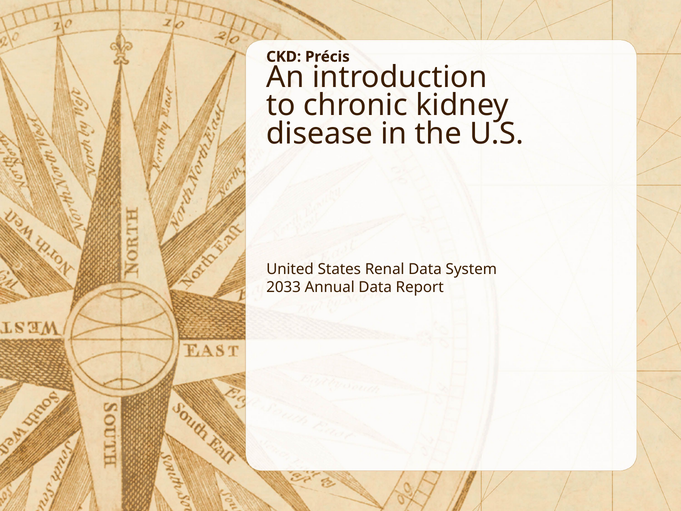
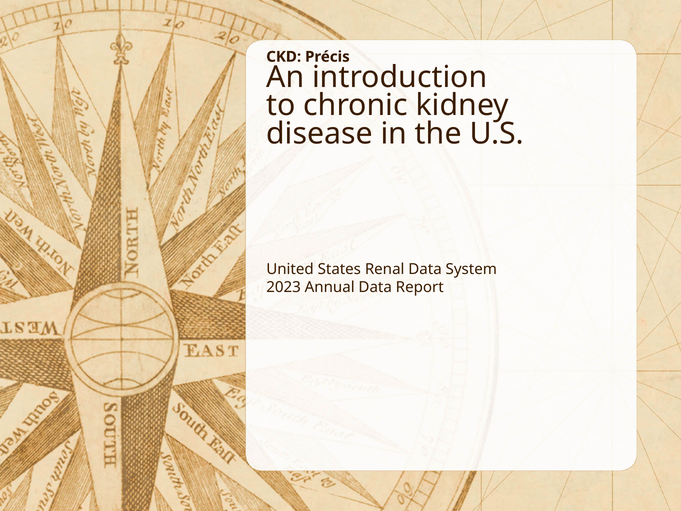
2033: 2033 -> 2023 (284, 287)
